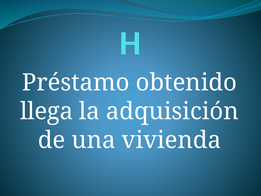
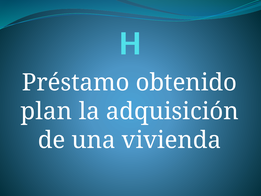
llega: llega -> plan (46, 111)
